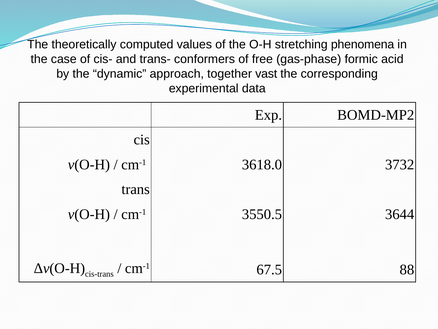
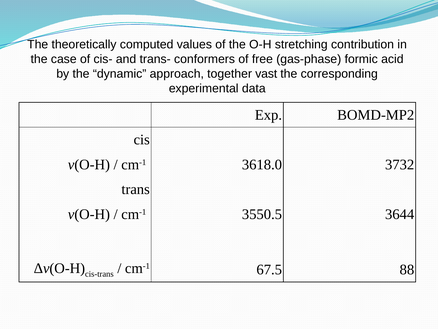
phenomena: phenomena -> contribution (363, 44)
